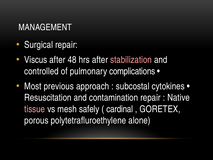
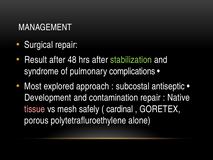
Viscus: Viscus -> Result (36, 60)
stabilization colour: pink -> light green (131, 60)
controlled: controlled -> syndrome (41, 71)
previous: previous -> explored (59, 86)
cytokines: cytokines -> antiseptic (168, 86)
Resuscitation: Resuscitation -> Development (48, 98)
